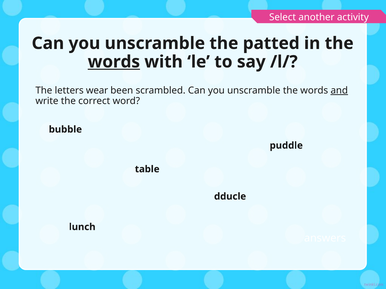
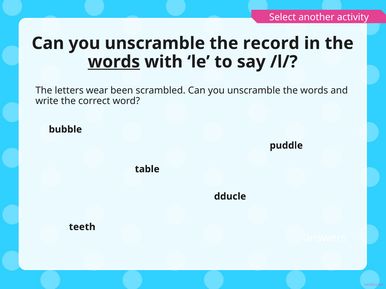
patted: patted -> record (271, 43)
and underline: present -> none (339, 91)
lunch: lunch -> teeth (82, 227)
